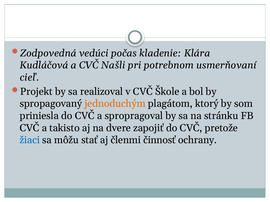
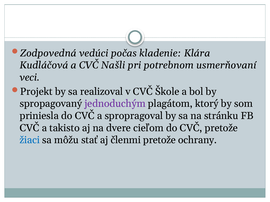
cieľ: cieľ -> veci (30, 78)
jednoduchým colour: orange -> purple (115, 104)
zapojiť: zapojiť -> cieľom (148, 128)
členmi činnosť: činnosť -> pretože (159, 140)
